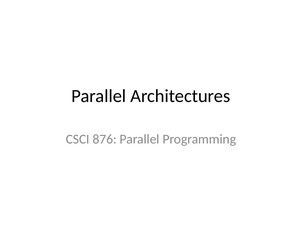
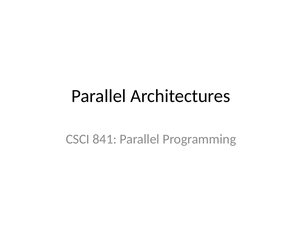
876: 876 -> 841 (105, 139)
